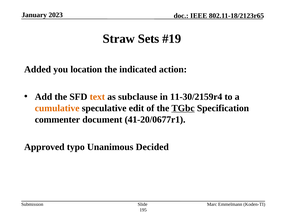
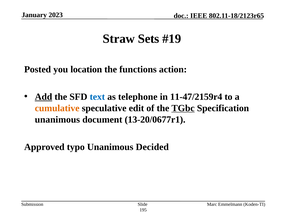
Added: Added -> Posted (38, 69)
indicated: indicated -> functions (138, 69)
Add underline: none -> present (43, 97)
text colour: orange -> blue (97, 97)
subclause: subclause -> telephone (138, 97)
11-30/2159r4: 11-30/2159r4 -> 11-47/2159r4 (196, 97)
commenter: commenter -> unanimous (57, 119)
41-20/0677r1: 41-20/0677r1 -> 13-20/0677r1 (155, 119)
